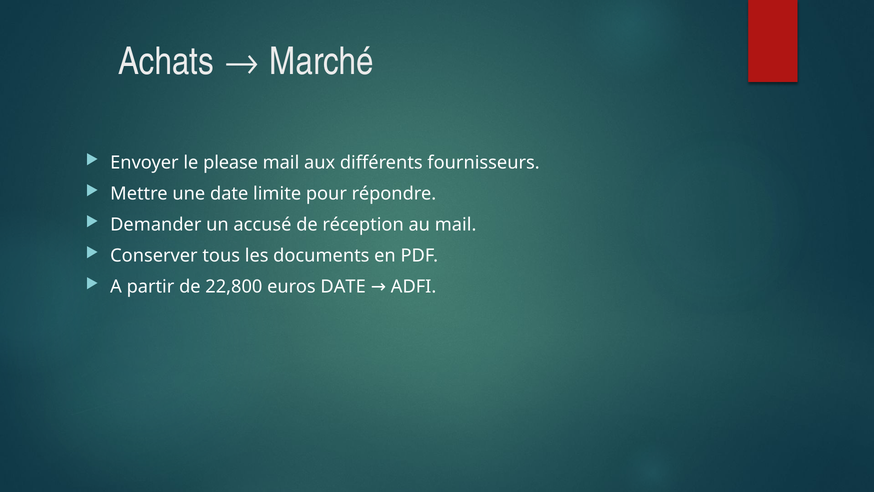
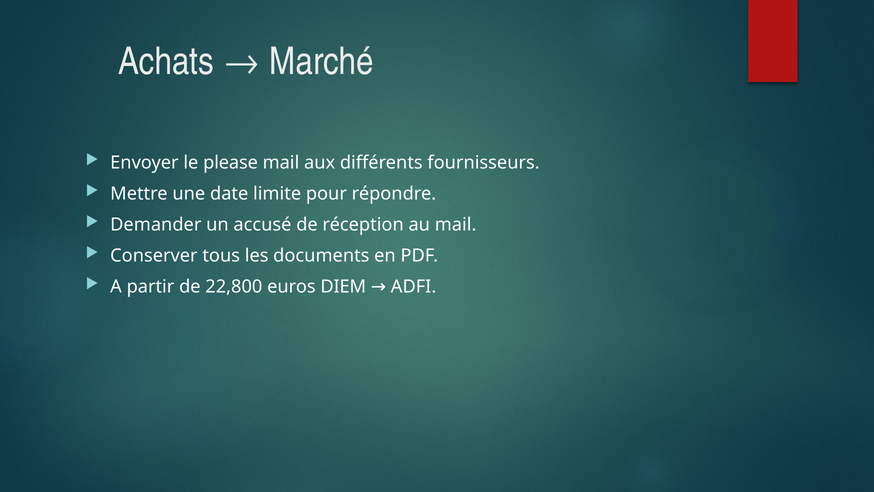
euros DATE: DATE -> DIEM (343, 287)
